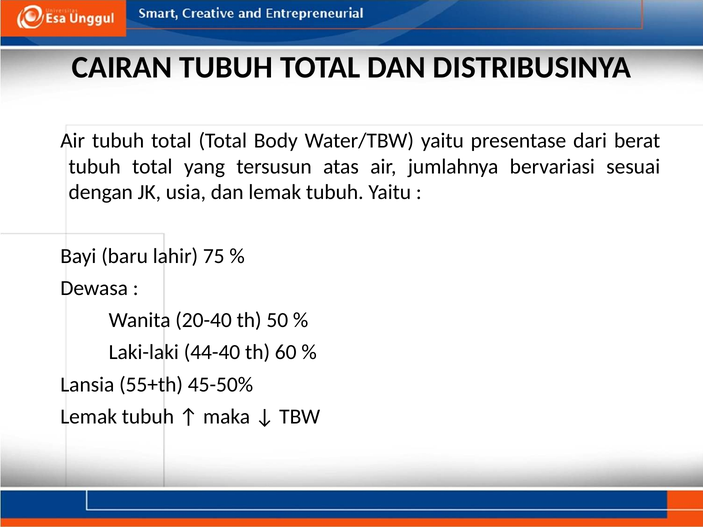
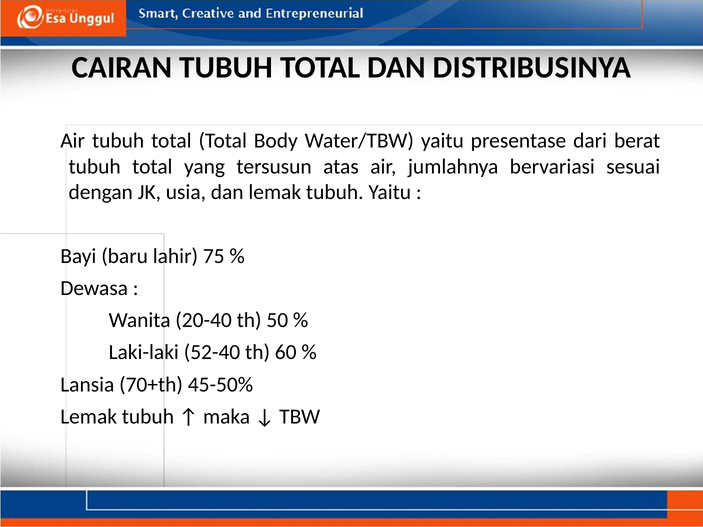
44-40: 44-40 -> 52-40 (212, 353)
55+th: 55+th -> 70+th (151, 385)
